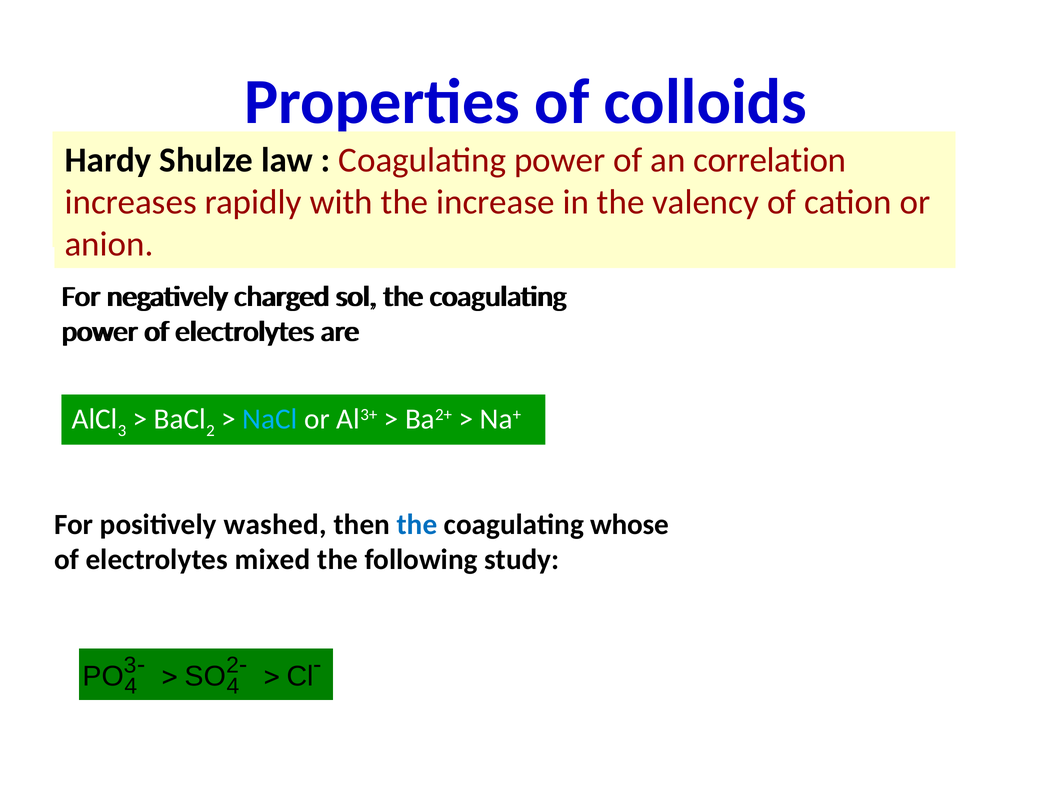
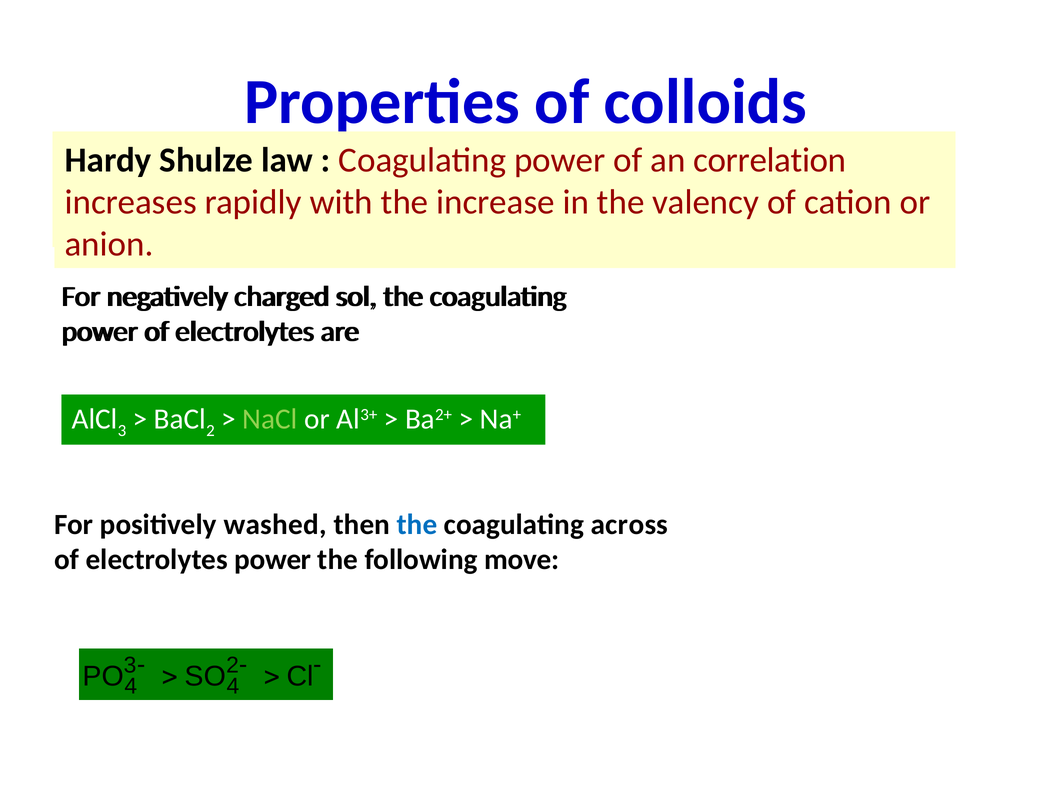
NaCl colour: light blue -> light green (270, 419)
whose: whose -> across (629, 524)
electrolytes mixed: mixed -> power (273, 560)
study: study -> move (522, 560)
